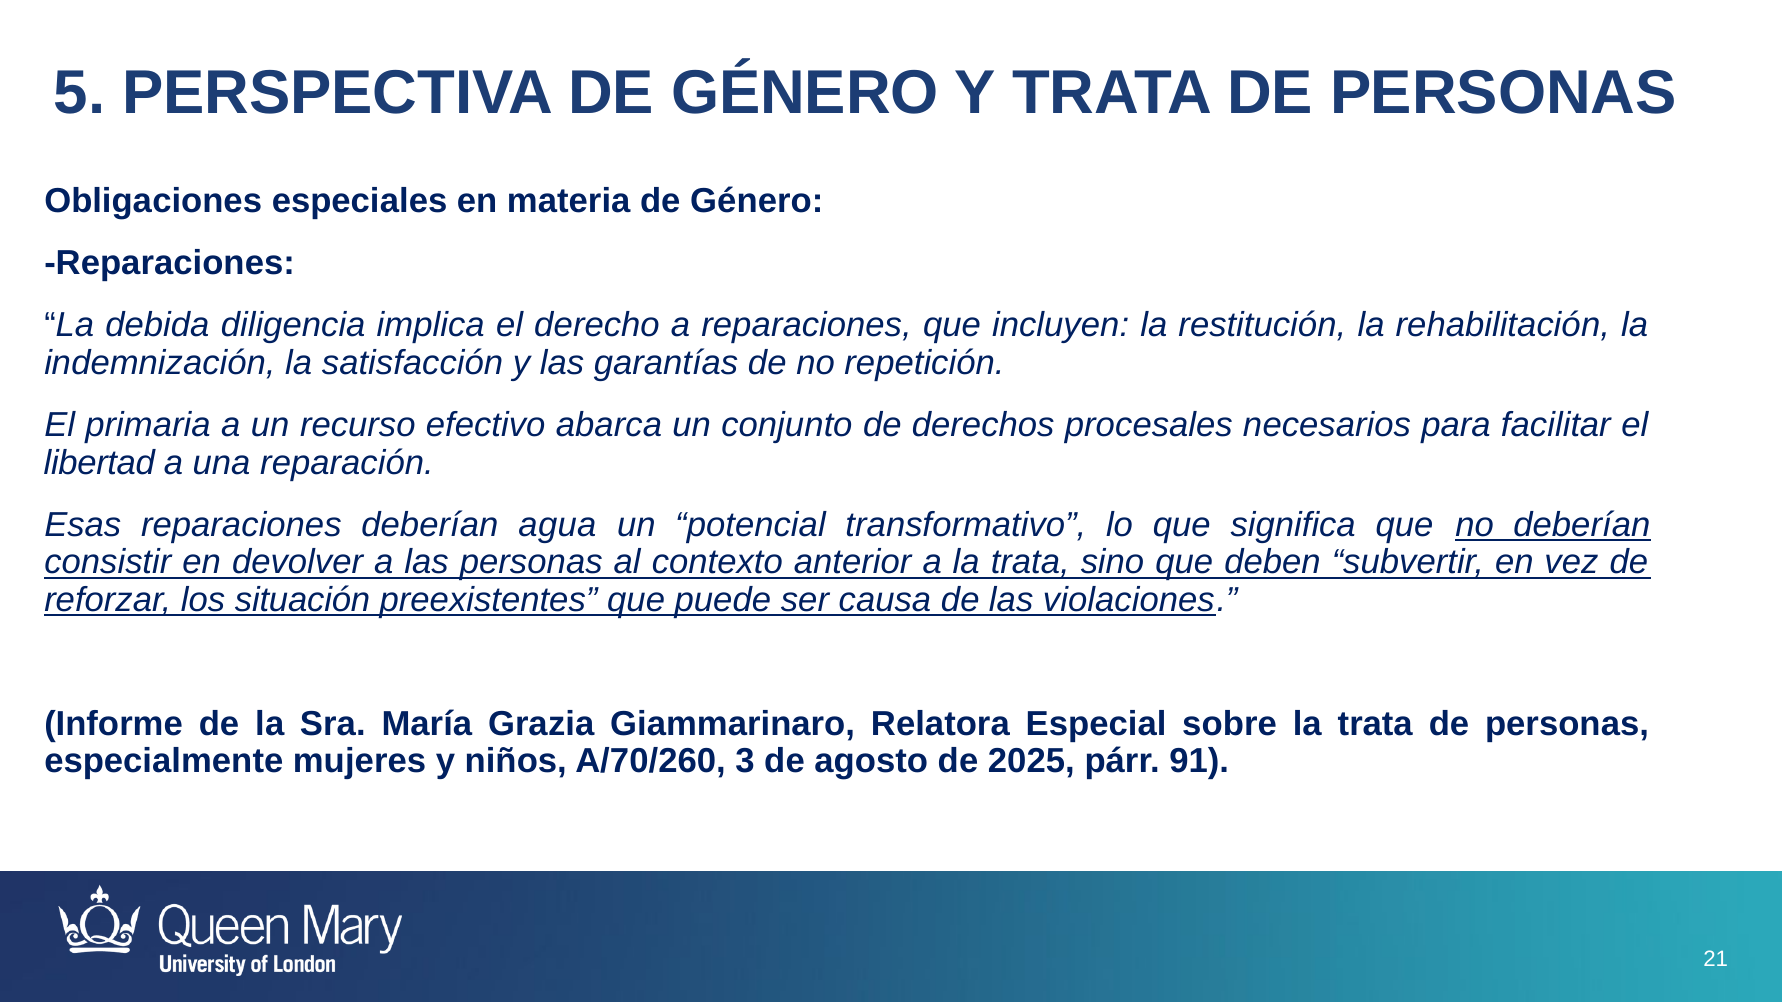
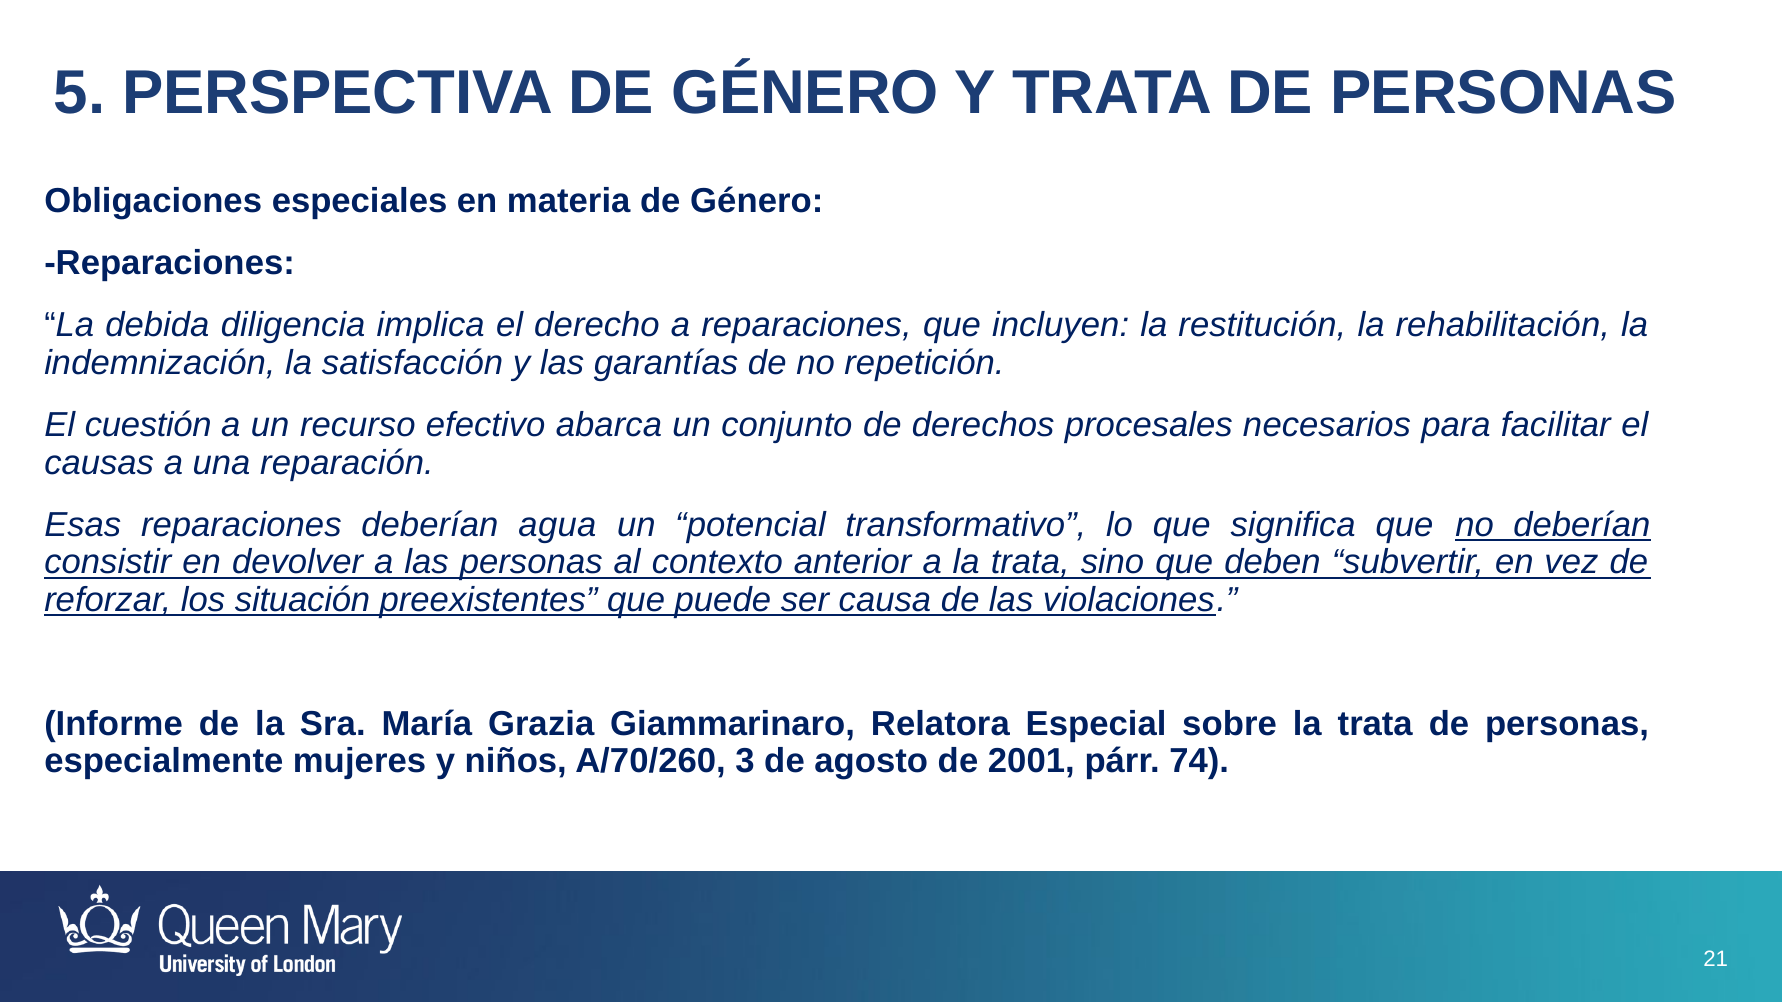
primaria: primaria -> cuestión (148, 425)
libertad: libertad -> causas (99, 463)
2025: 2025 -> 2001 (1031, 762)
91: 91 -> 74 (1199, 762)
